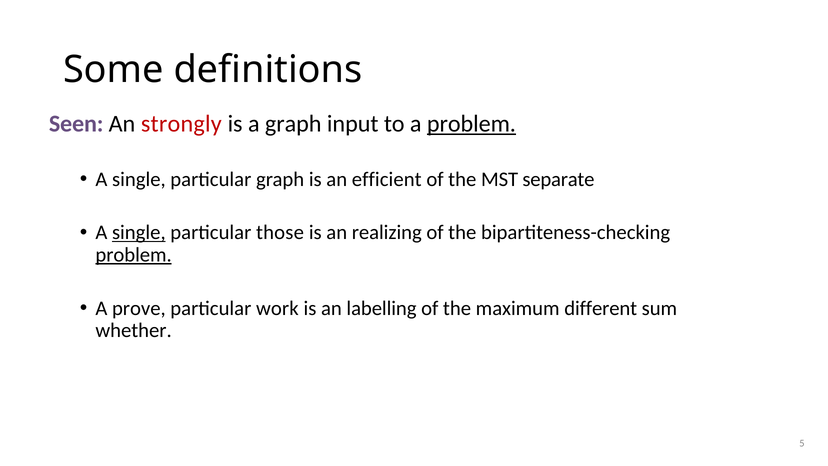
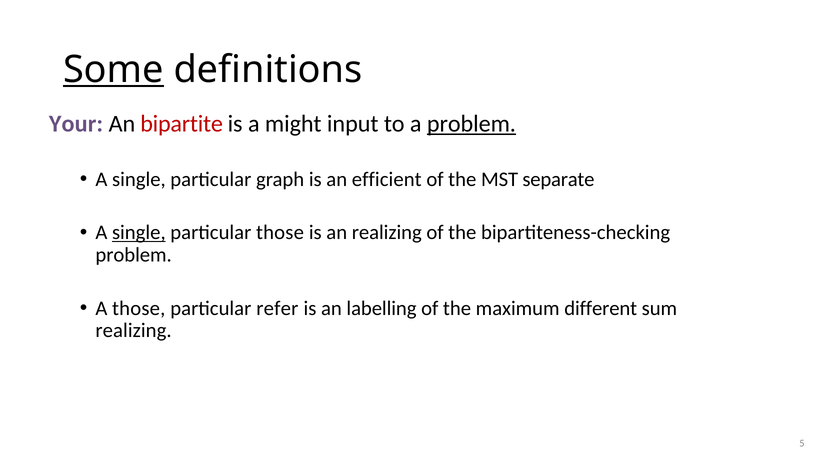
Some underline: none -> present (113, 70)
Seen: Seen -> Your (76, 124)
strongly: strongly -> bipartite (182, 124)
a graph: graph -> might (293, 124)
problem underline: present -> none (134, 255)
A prove: prove -> those (139, 308)
work: work -> refer (277, 308)
whether: whether -> realizing (134, 330)
